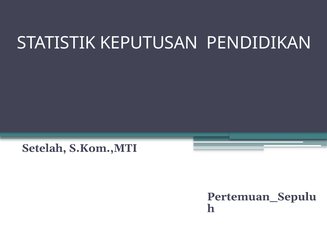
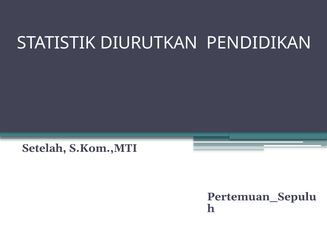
KEPUTUSAN: KEPUTUSAN -> DIURUTKAN (149, 43)
